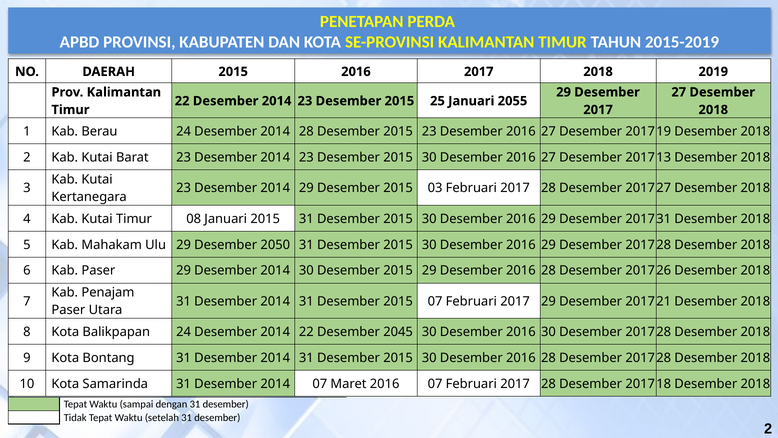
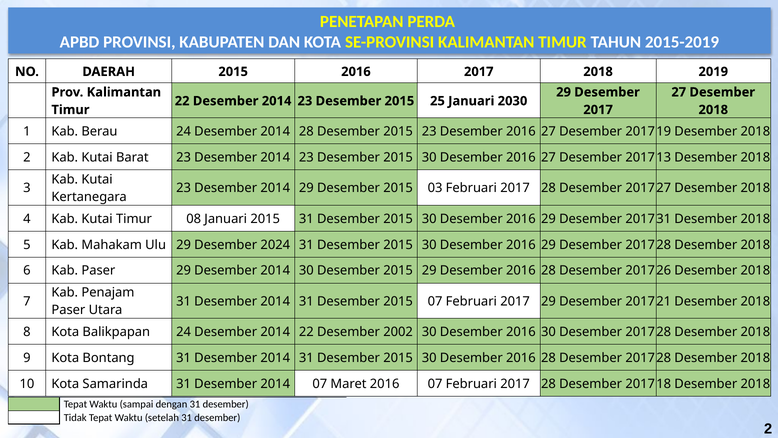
2055: 2055 -> 2030 (513, 101)
2050: 2050 -> 2024 (275, 245)
2045: 2045 -> 2002 (398, 332)
